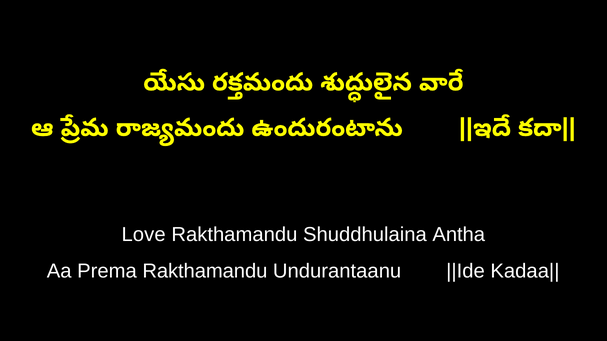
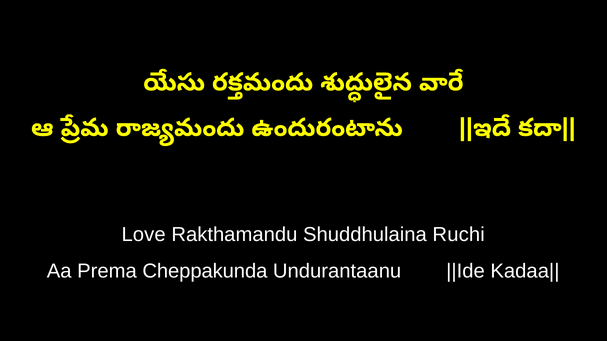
Antha: Antha -> Ruchi (459, 235)
Prema Rakthamandu: Rakthamandu -> Cheppakunda (205, 272)
